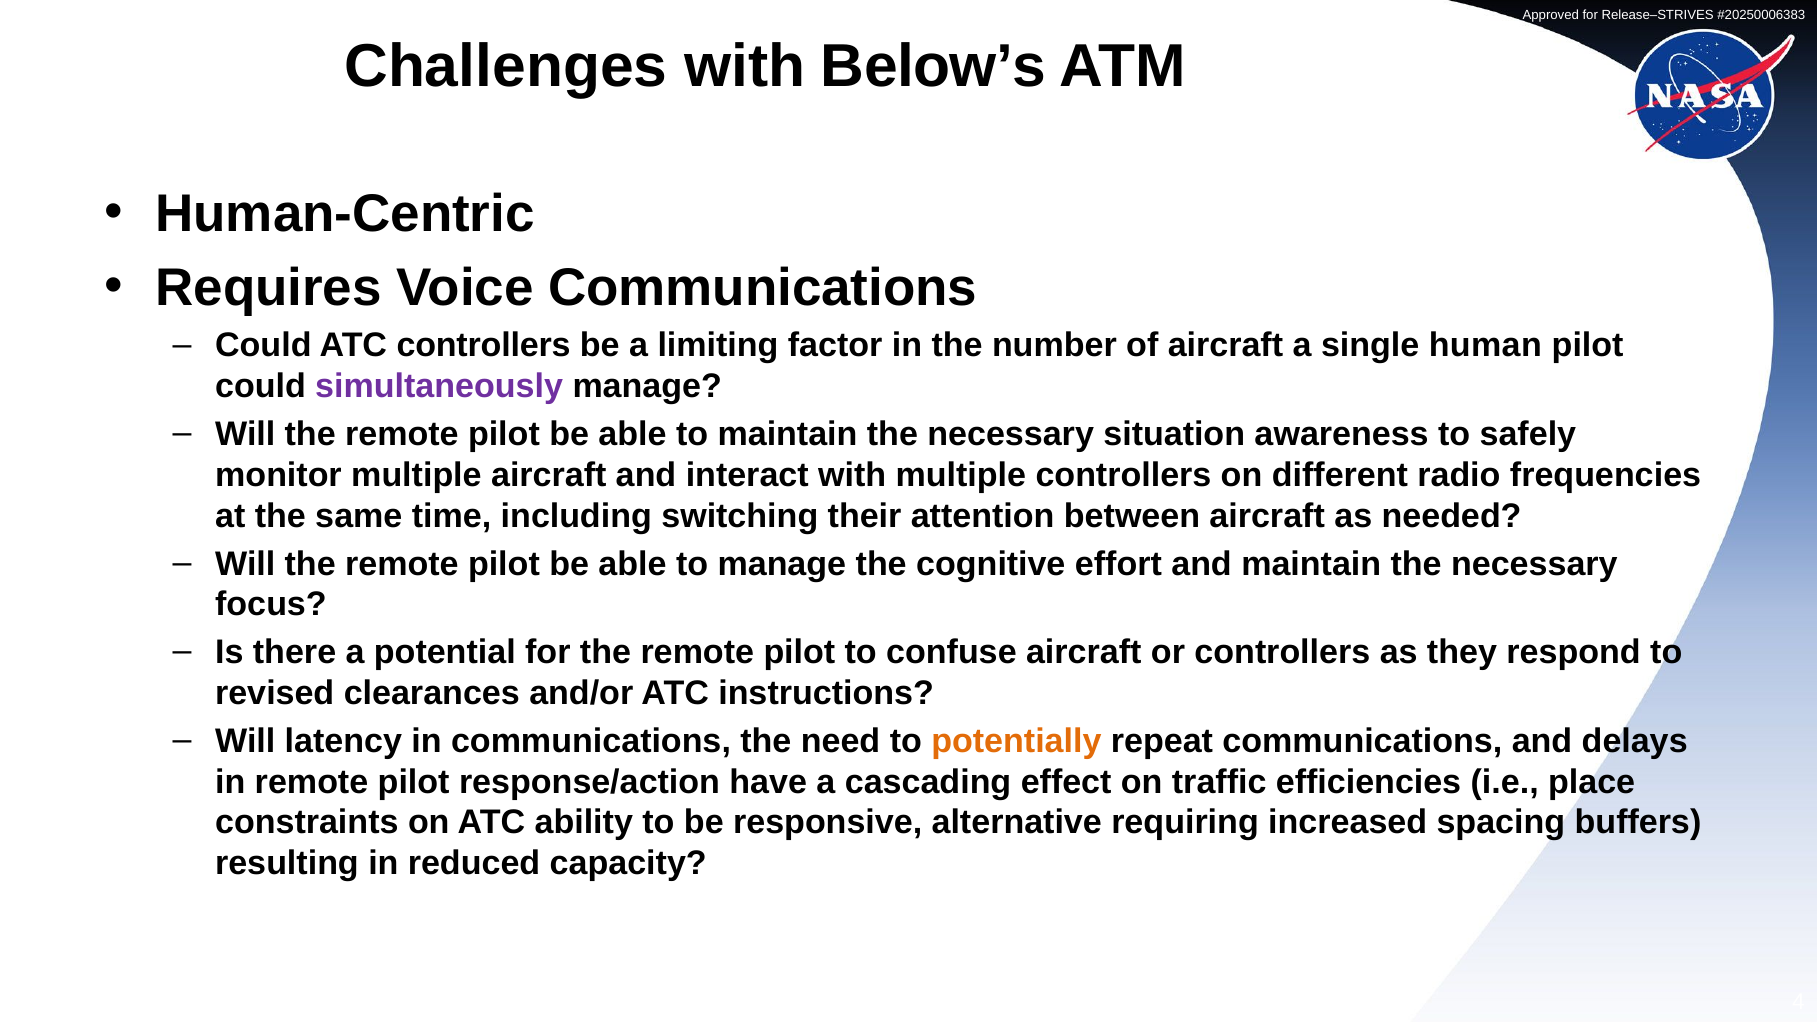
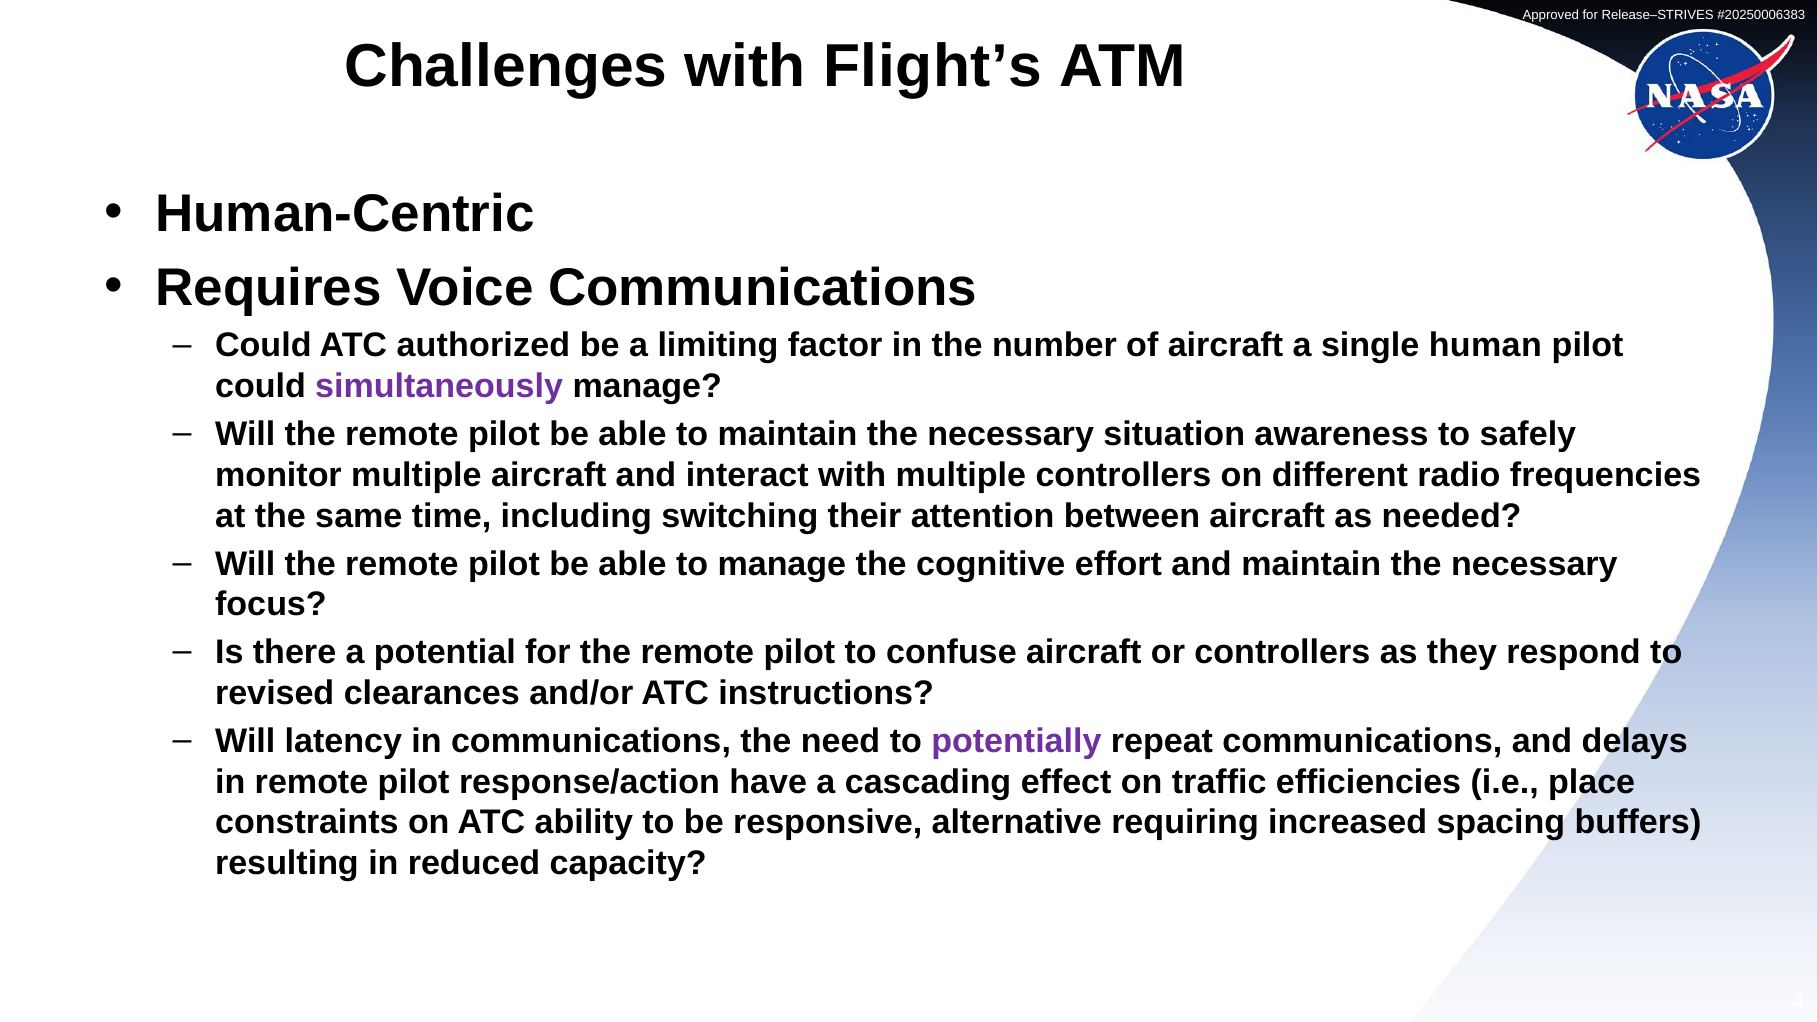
Below’s: Below’s -> Flight’s (933, 66)
ATC controllers: controllers -> authorized (483, 346)
potentially colour: orange -> purple (1016, 741)
